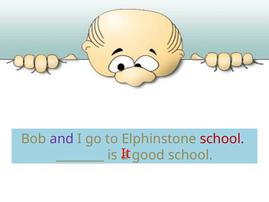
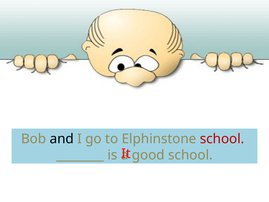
and colour: purple -> black (62, 139)
